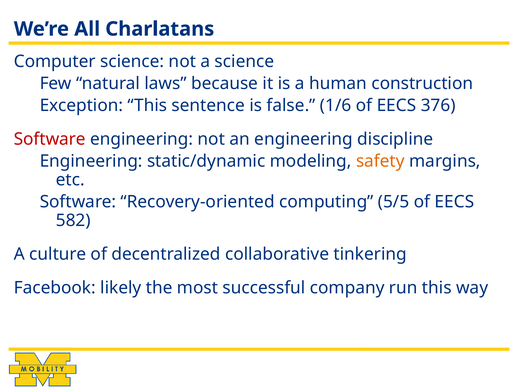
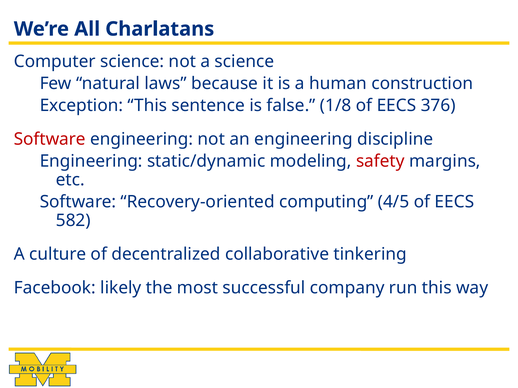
1/6: 1/6 -> 1/8 (336, 106)
safety colour: orange -> red (380, 161)
5/5: 5/5 -> 4/5 (394, 202)
